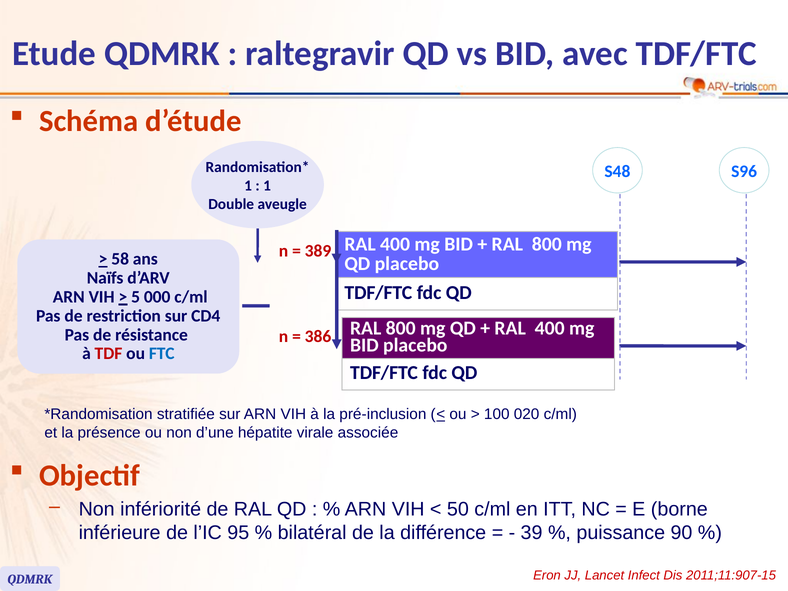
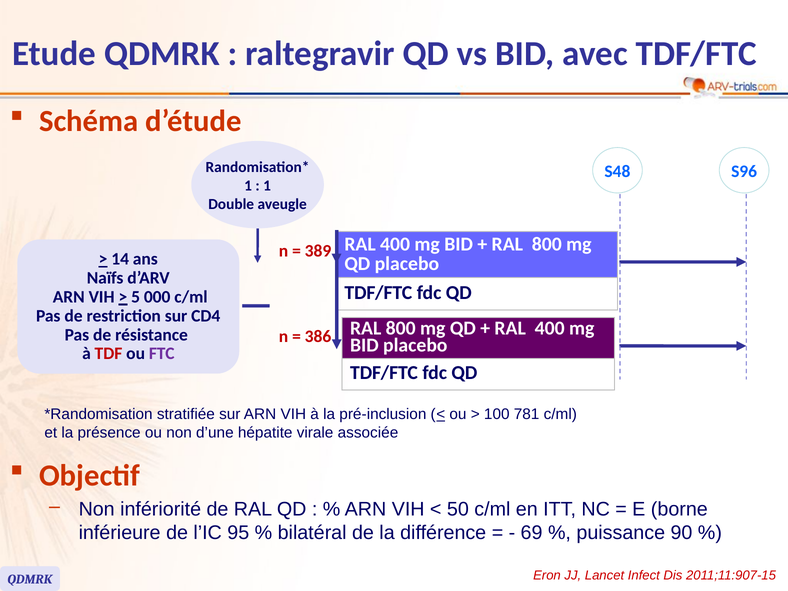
58: 58 -> 14 (120, 259)
FTC colour: blue -> purple (162, 354)
020: 020 -> 781 (527, 414)
39: 39 -> 69 (532, 533)
